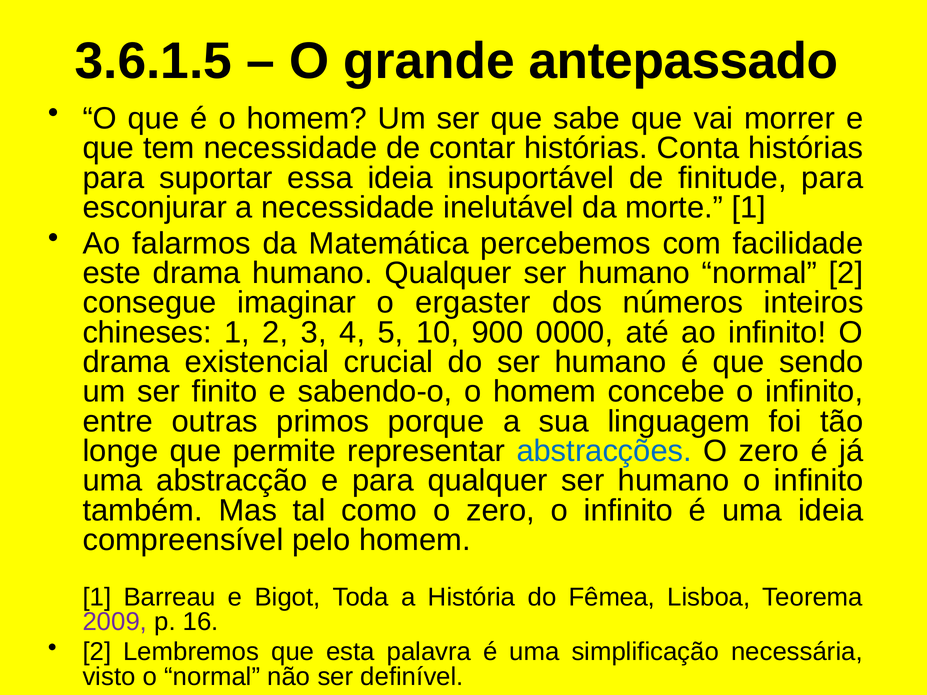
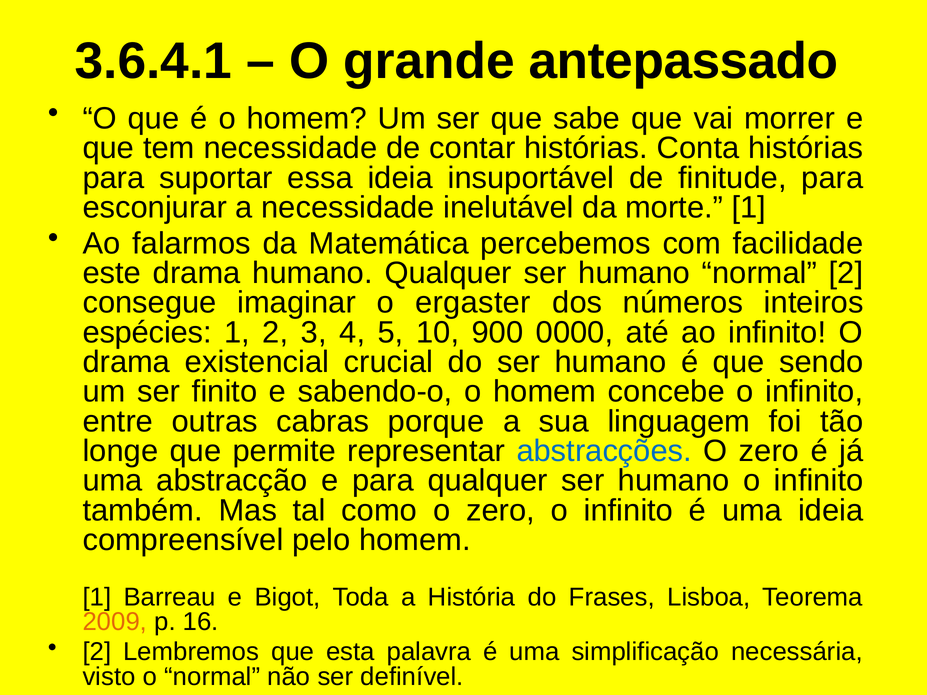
3.6.1.5: 3.6.1.5 -> 3.6.4.1 (153, 62)
chineses: chineses -> espécies (147, 332)
primos: primos -> cabras (323, 421)
Fêmea: Fêmea -> Frases (612, 597)
2009 colour: purple -> orange (115, 622)
